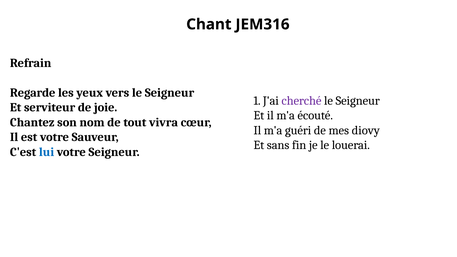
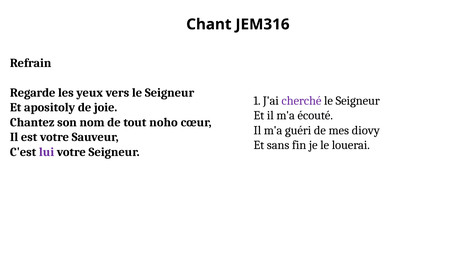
serviteur: serviteur -> apositoly (50, 107)
vivra: vivra -> noho (164, 122)
lui colour: blue -> purple (47, 152)
